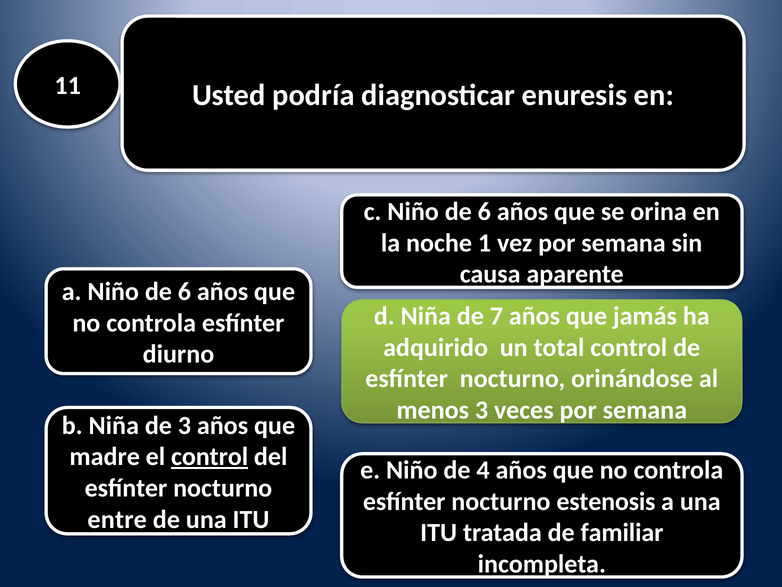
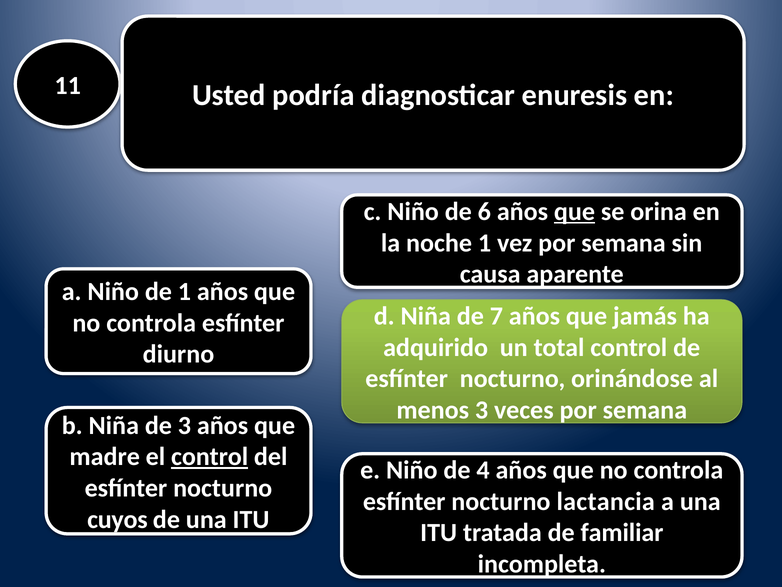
que underline: none -> present (574, 211)
a Niño de 6: 6 -> 1 (184, 291)
estenosis: estenosis -> lactancia (606, 501)
entre: entre -> cuyos (117, 519)
